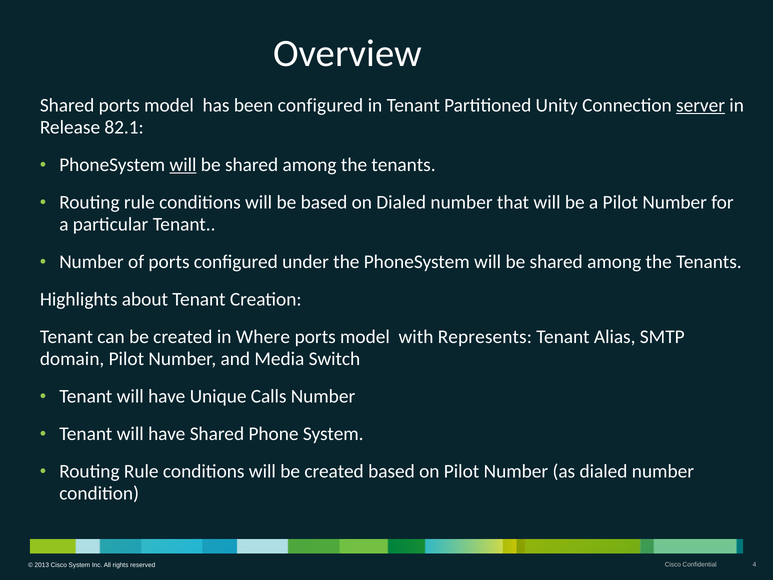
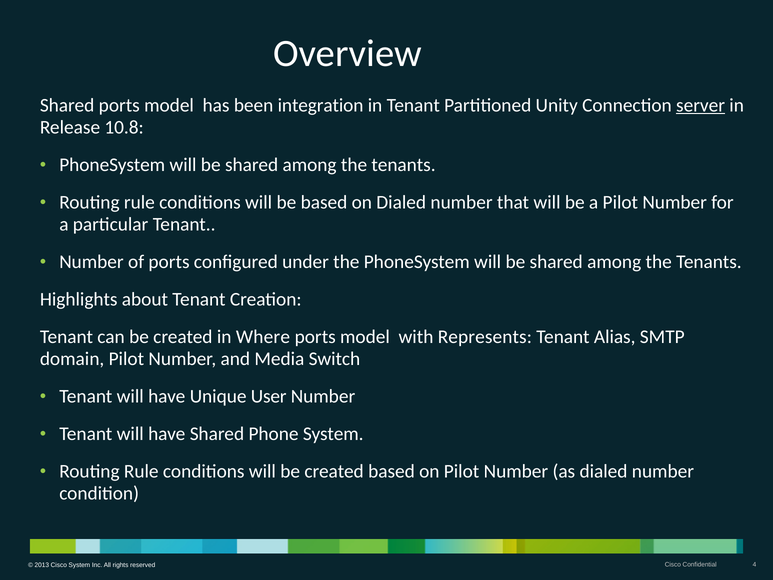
been configured: configured -> integration (321, 105)
82.1: 82.1 -> 10.8 (124, 127)
will underline: present -> none (183, 165)
Calls: Calls -> User (269, 396)
